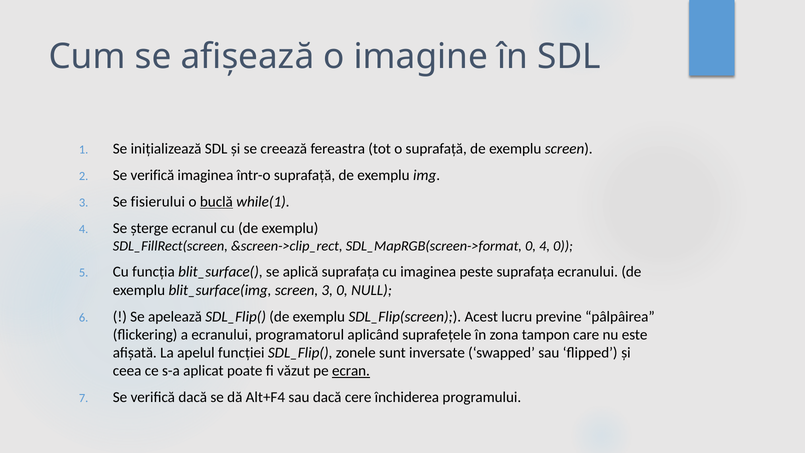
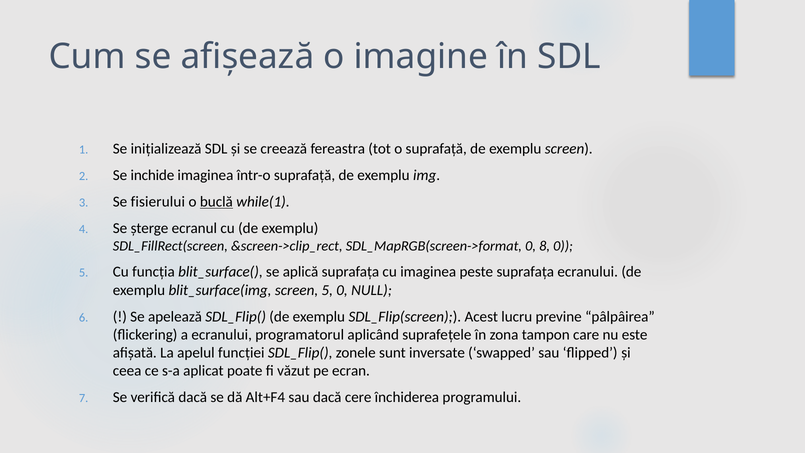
verifică: verifică -> inchide (152, 175)
0 4: 4 -> 8 (545, 246)
screen 3: 3 -> 5 (327, 290)
ecran underline: present -> none (351, 371)
